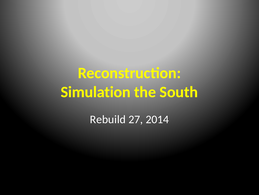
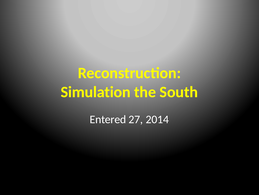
Rebuild: Rebuild -> Entered (108, 119)
